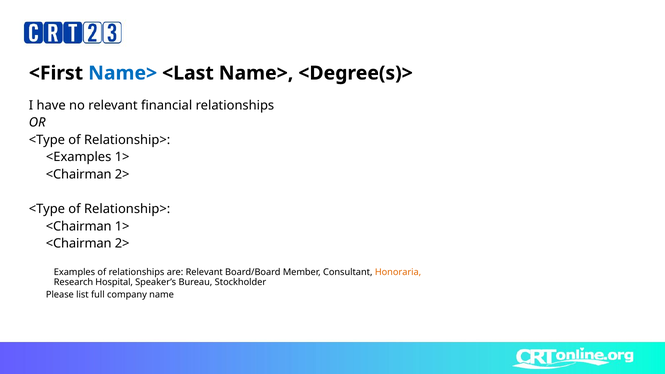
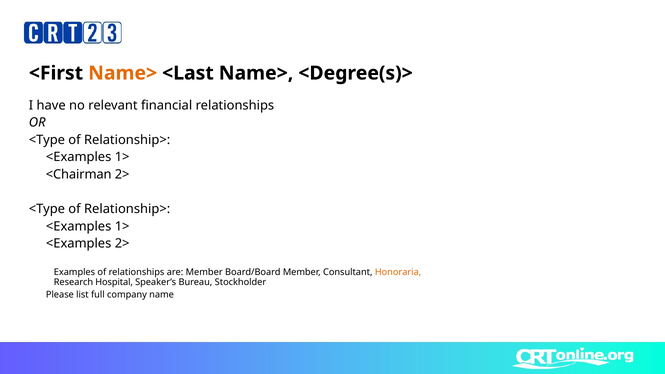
Name> colour: blue -> orange (123, 73)
<Chairman: <Chairman -> <Examples (79, 226)
<Chairman: <Chairman -> <Examples (79, 244)
are Relevant: Relevant -> Member (204, 272)
